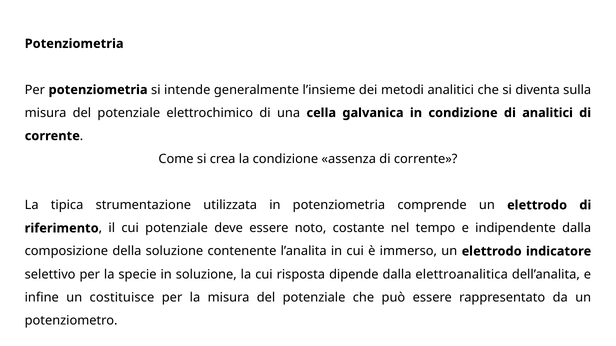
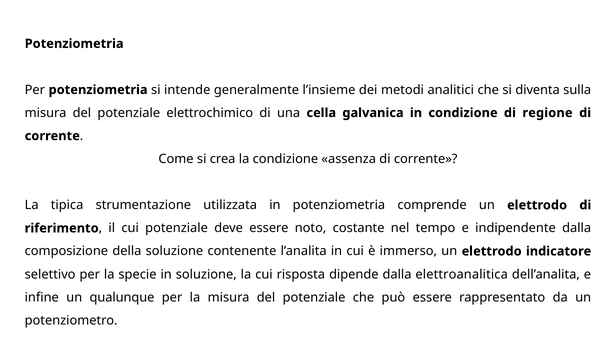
di analitici: analitici -> regione (547, 113)
costituisce: costituisce -> qualunque (122, 298)
